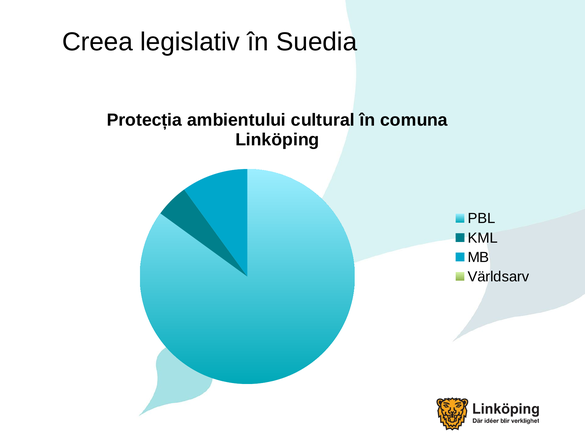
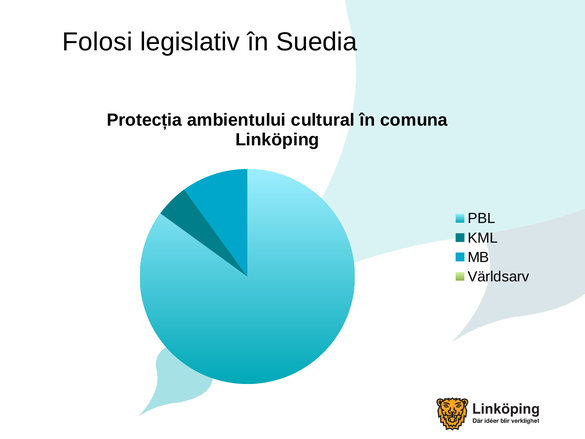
Creea: Creea -> Folosi (97, 42)
